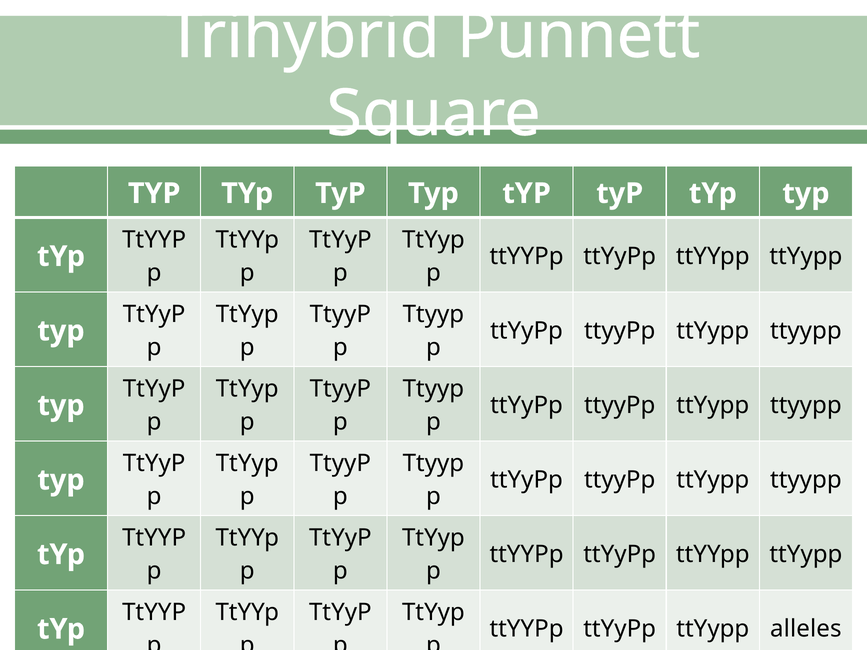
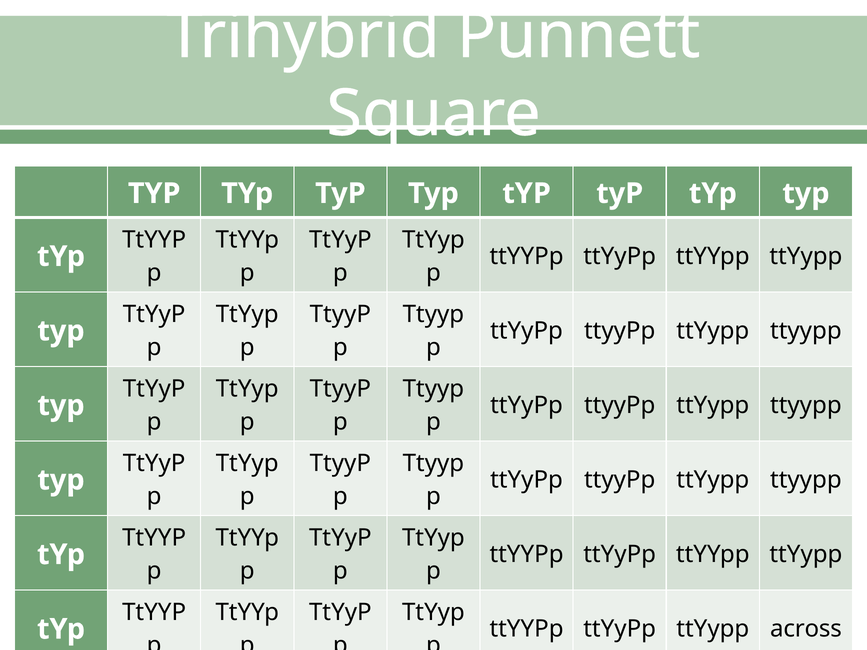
alleles: alleles -> across (806, 629)
